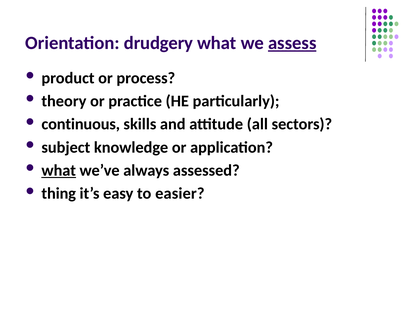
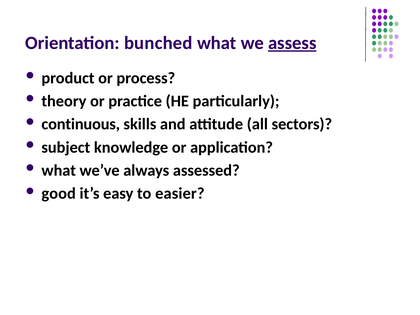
drudgery: drudgery -> bunched (158, 43)
what underline: present -> none (59, 170)
thing: thing -> good (59, 194)
